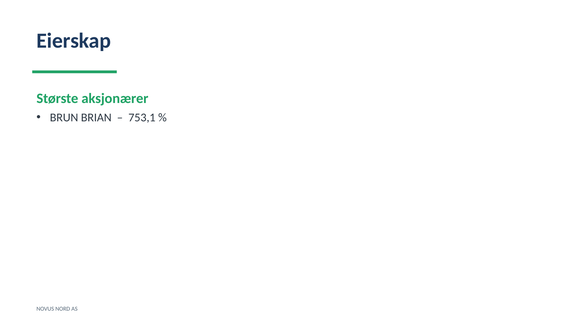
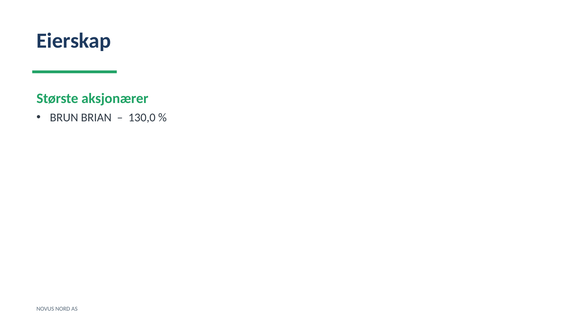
753,1: 753,1 -> 130,0 (142, 118)
